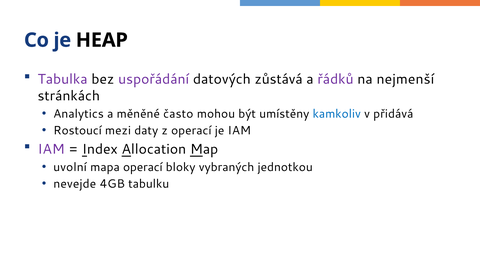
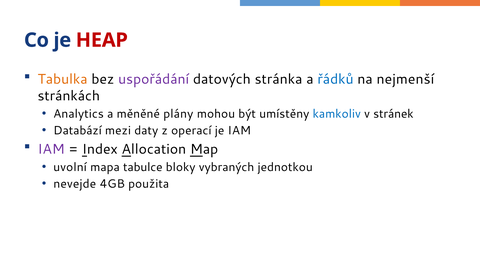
HEAP colour: black -> red (102, 40)
Tabulka colour: purple -> orange (63, 79)
zůstává: zůstává -> stránka (279, 79)
řádků colour: purple -> blue (335, 79)
často: často -> plány (178, 114)
přidává: přidává -> stránek (393, 114)
Rostoucí: Rostoucí -> Databází (78, 131)
mapa operací: operací -> tabulce (143, 167)
tabulku: tabulku -> použita (149, 184)
